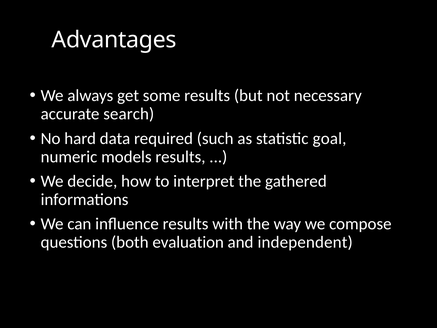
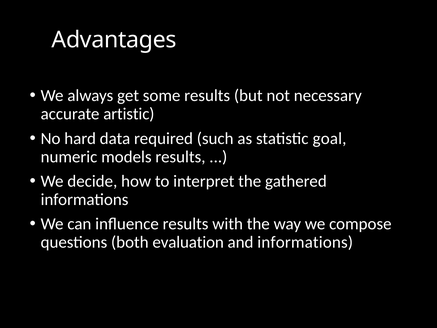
search: search -> artistic (129, 114)
and independent: independent -> informations (305, 242)
